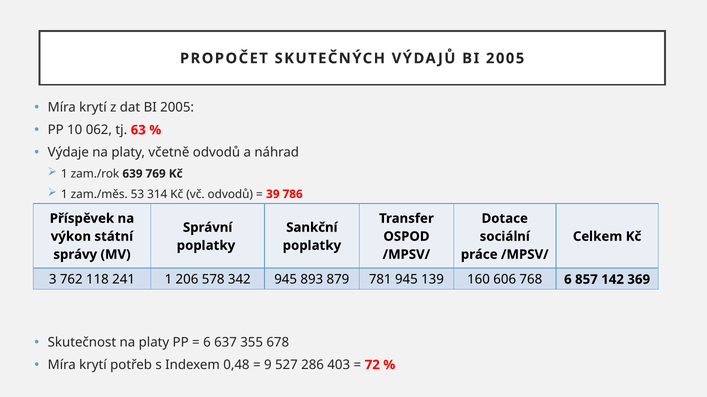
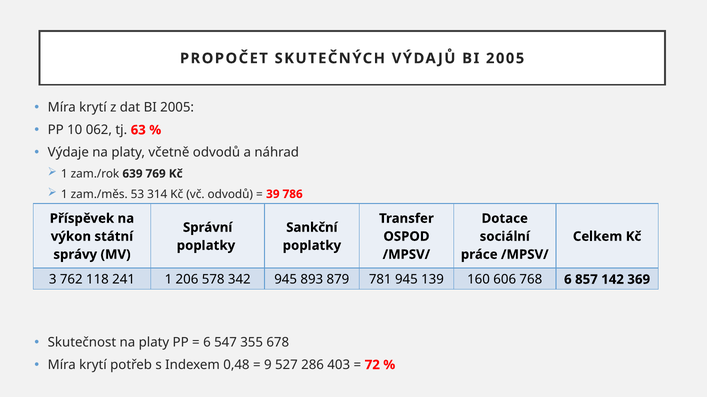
637: 637 -> 547 (226, 343)
